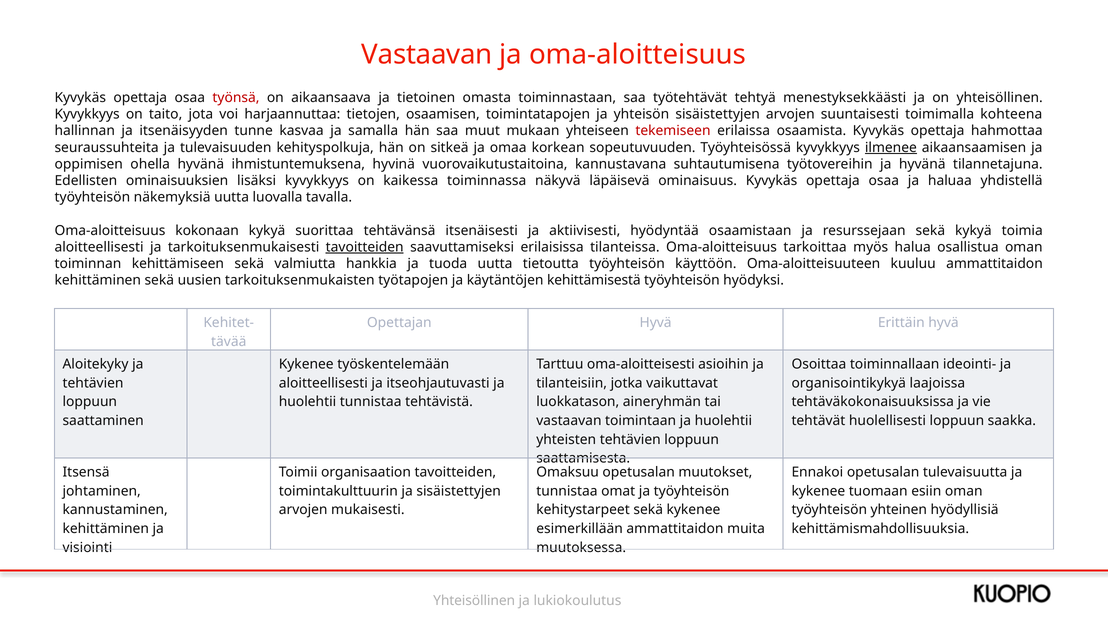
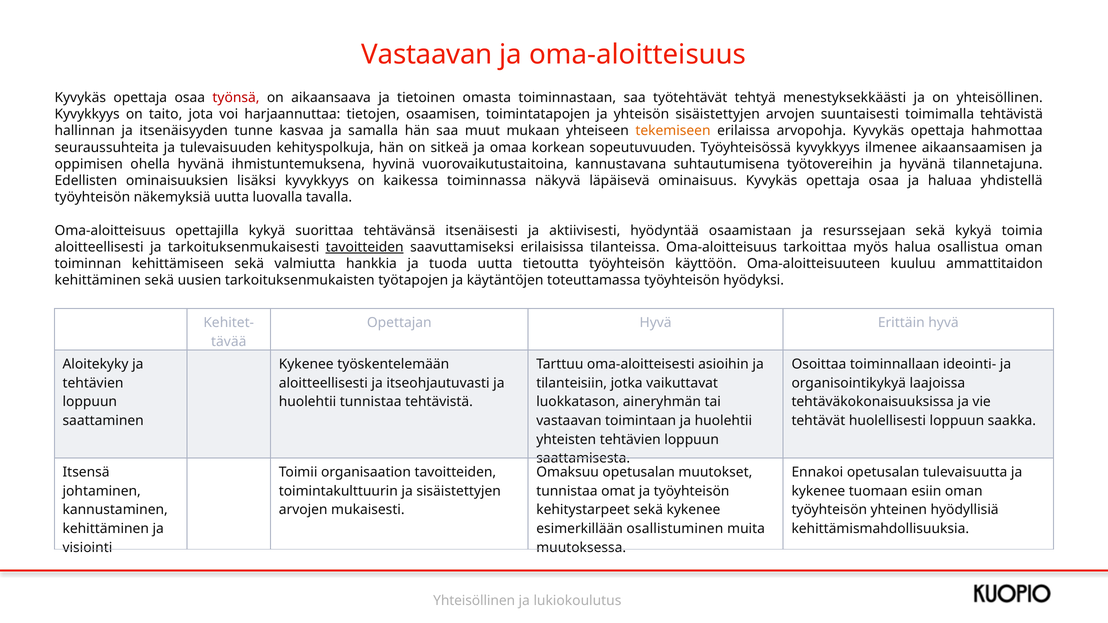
toimimalla kohteena: kohteena -> tehtävistä (1011, 114)
tekemiseen colour: red -> orange (673, 131)
osaamista: osaamista -> arvopohja (811, 131)
ilmenee underline: present -> none (891, 147)
kokonaan: kokonaan -> opettajilla (207, 231)
kehittämisestä: kehittämisestä -> toteuttamassa (594, 280)
esimerkillään ammattitaidon: ammattitaidon -> osallistuminen (675, 529)
